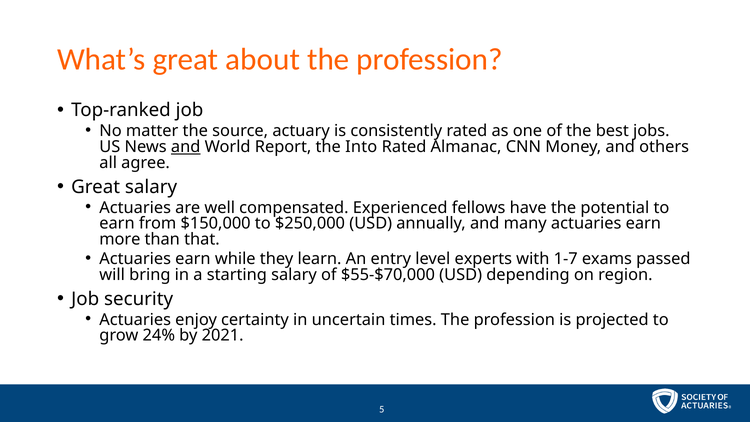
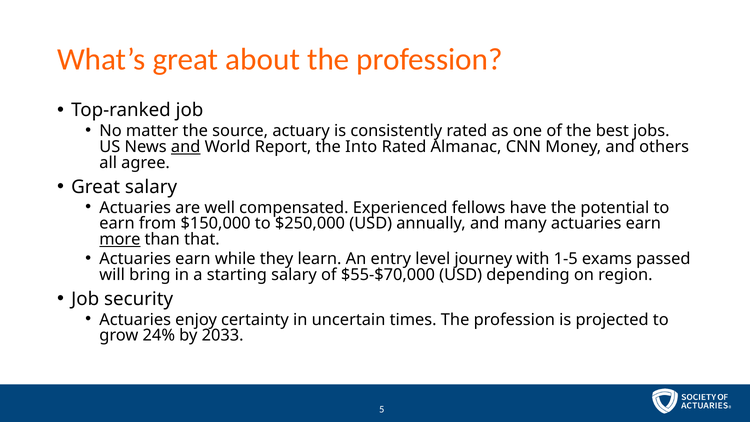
more underline: none -> present (120, 239)
experts: experts -> journey (483, 259)
1-7: 1-7 -> 1-5 (566, 259)
2021: 2021 -> 2033 (223, 335)
